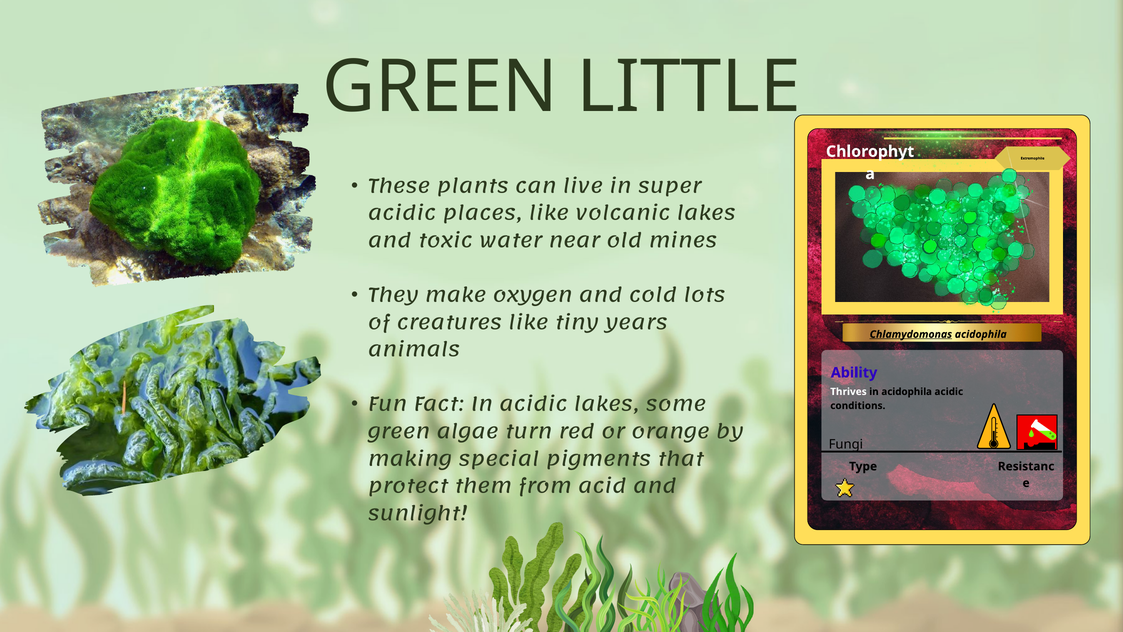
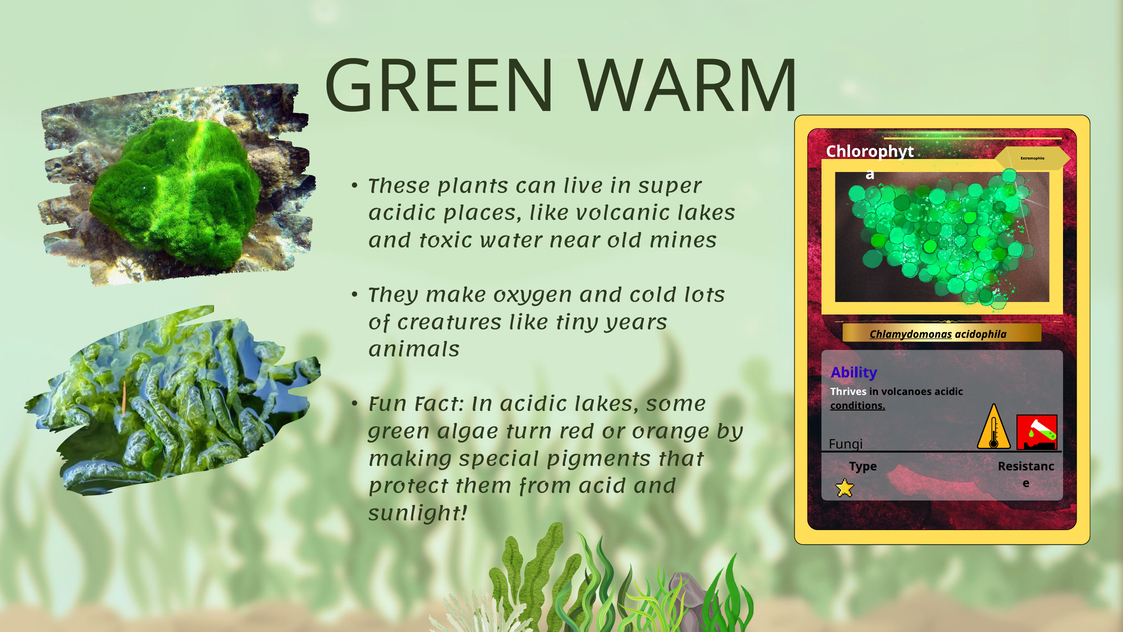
LITTLE: LITTLE -> WARM (689, 87)
in acidophila: acidophila -> volcanoes (907, 391)
conditions underline: none -> present (858, 406)
